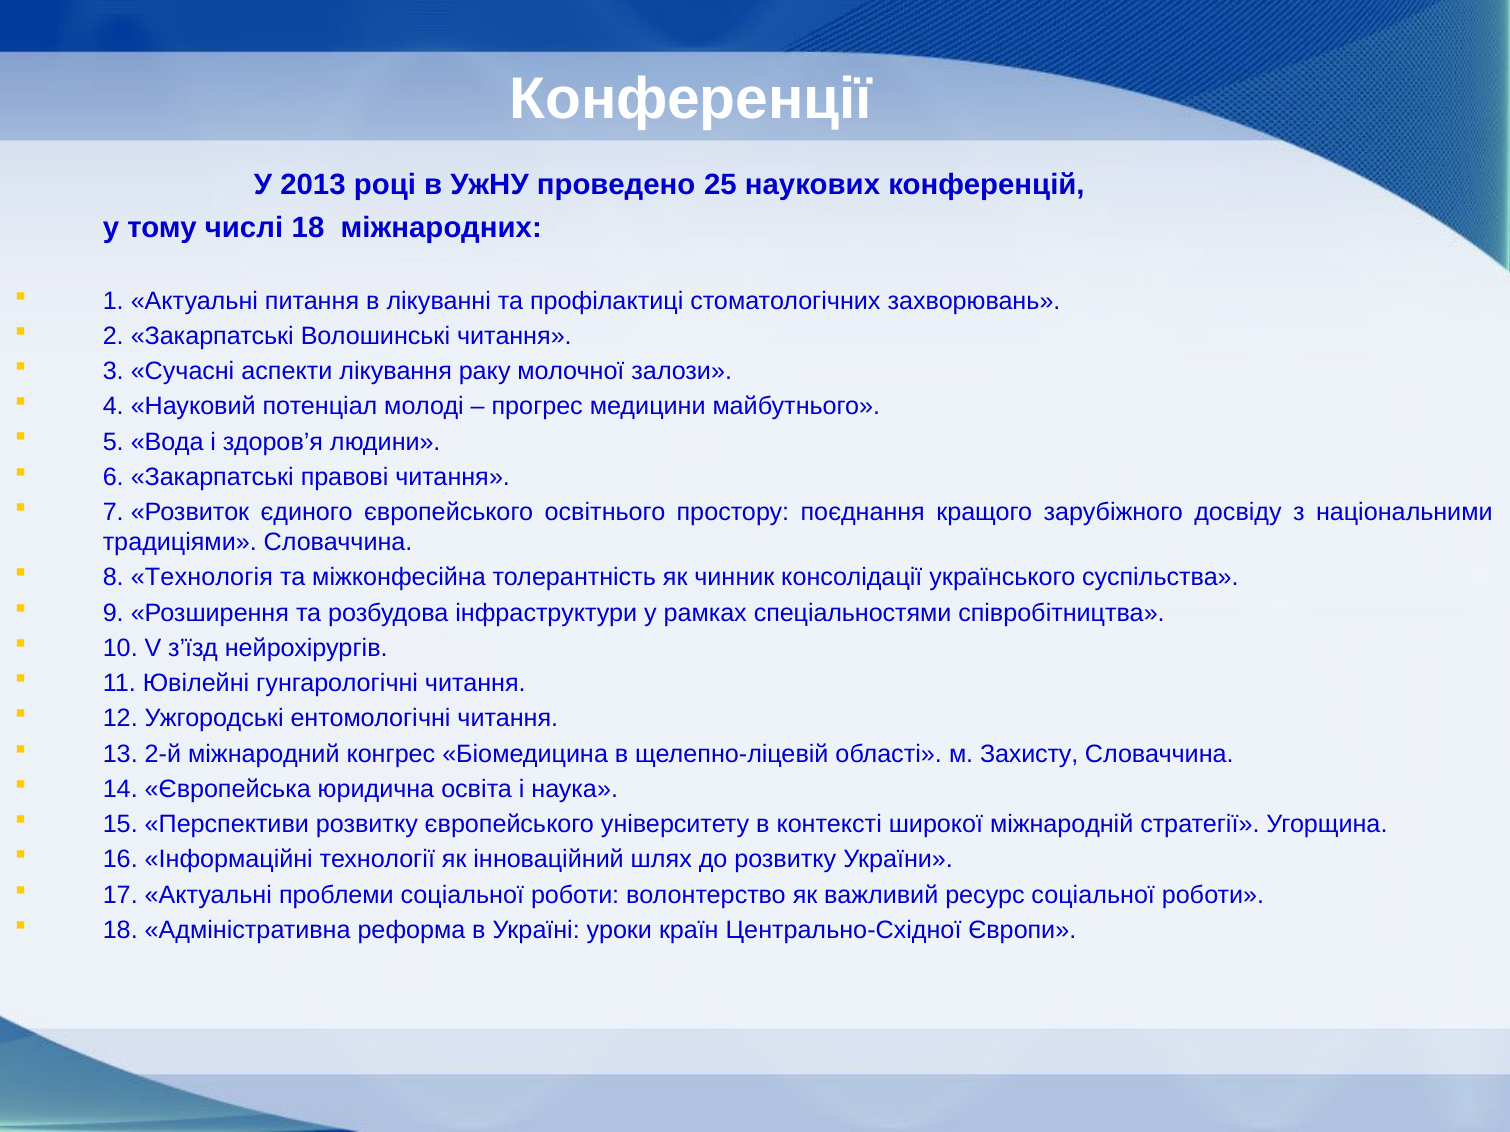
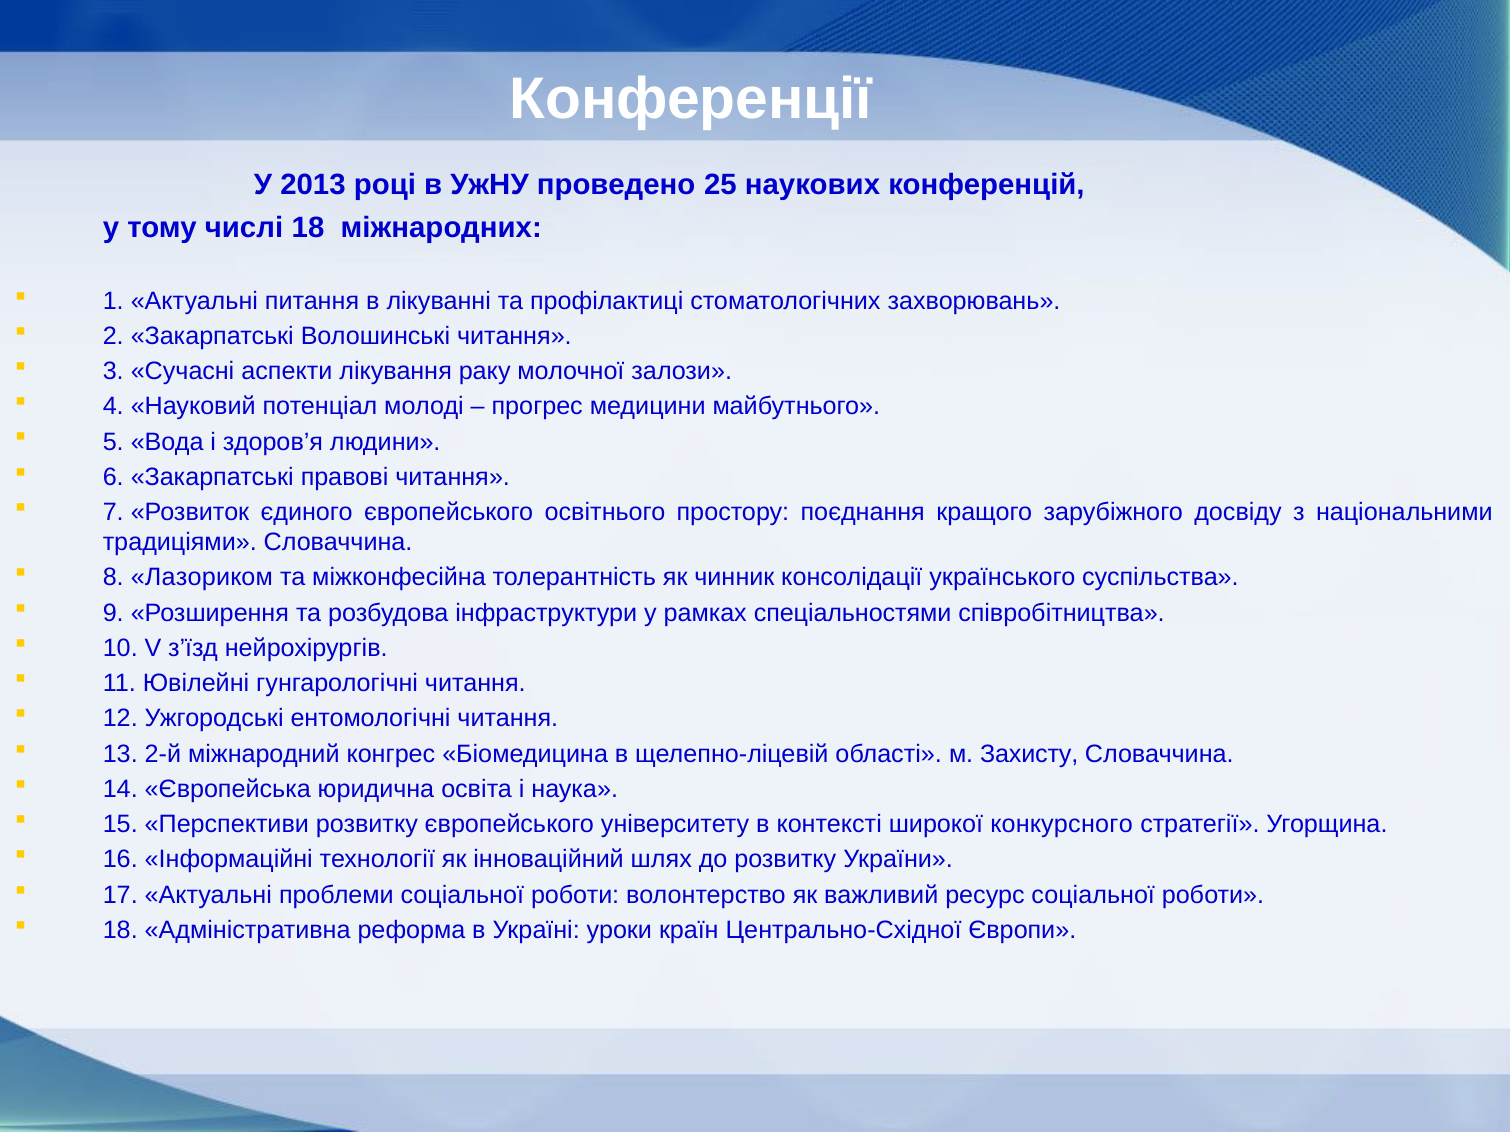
Технологія: Технологія -> Лазориком (202, 578)
міжнародній: міжнародній -> конкурсного (1062, 825)
